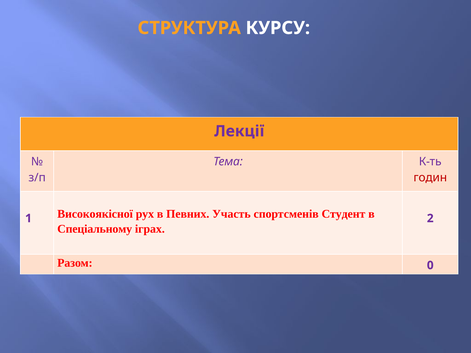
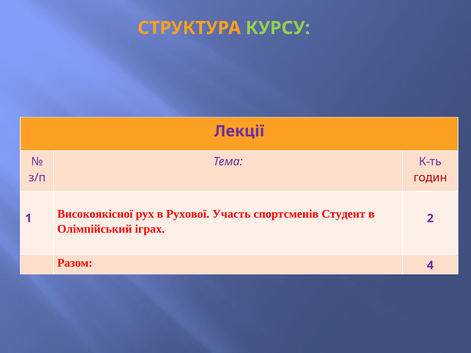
КУРСУ colour: white -> light green (278, 28)
Певних: Певних -> Рухової (188, 214)
Спеціальному: Спеціальному -> Олімпійський (95, 229)
0: 0 -> 4 (430, 266)
